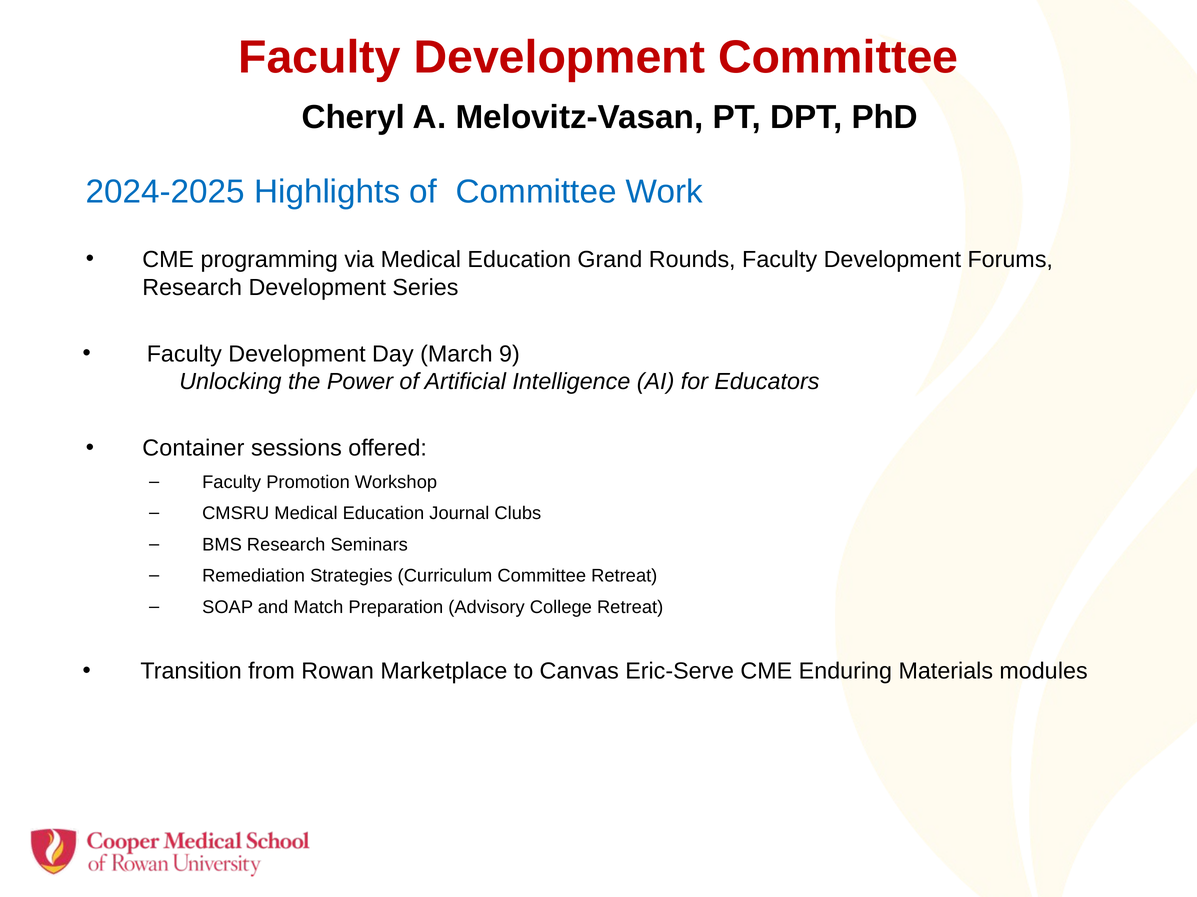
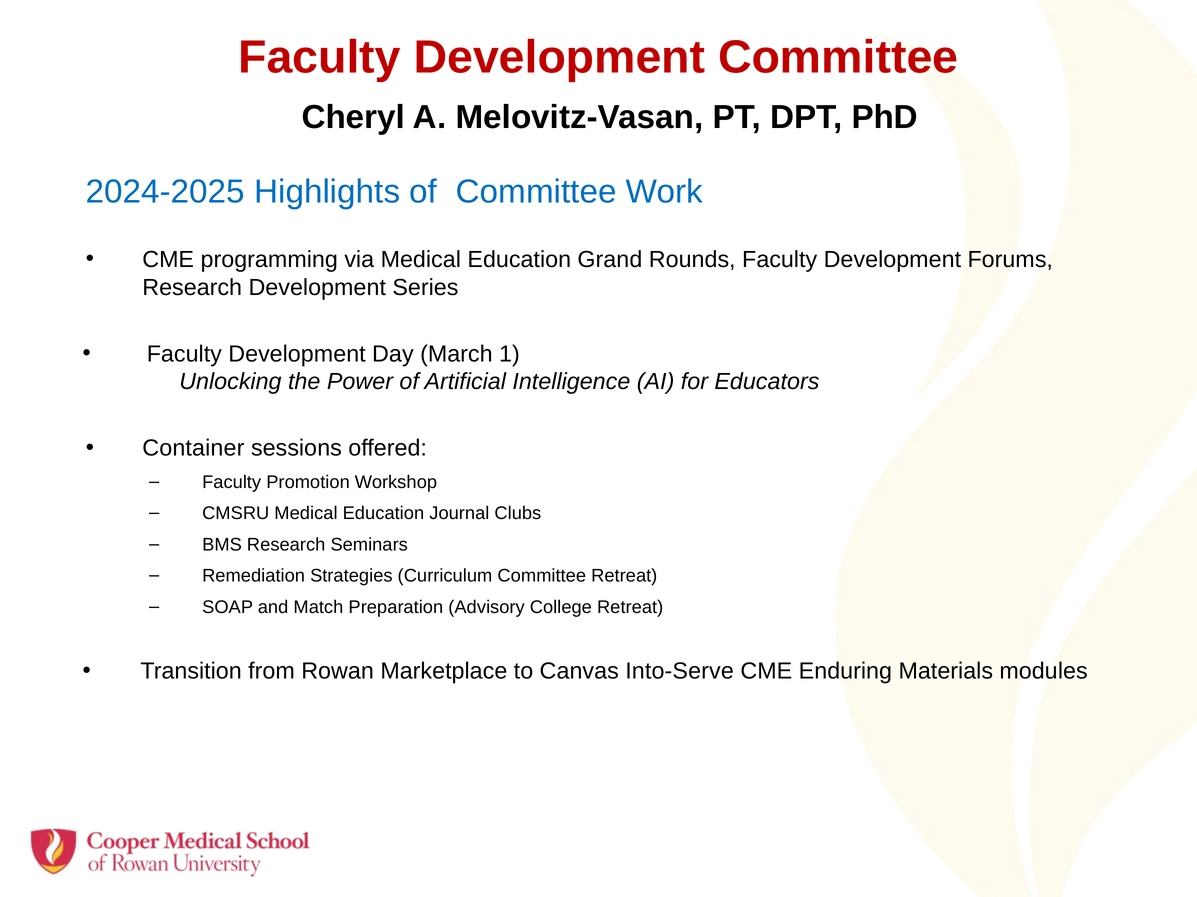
9: 9 -> 1 (509, 354)
Eric-Serve: Eric-Serve -> Into-Serve (680, 672)
